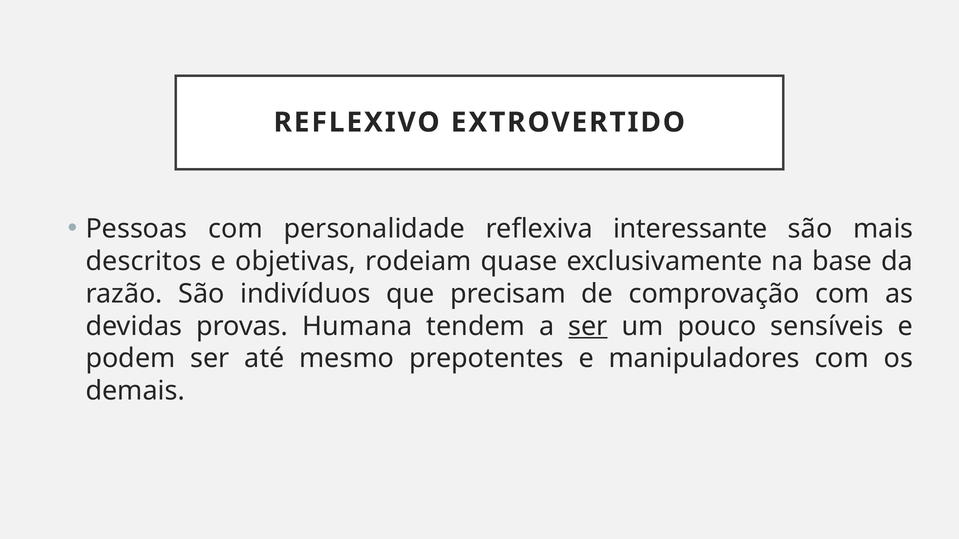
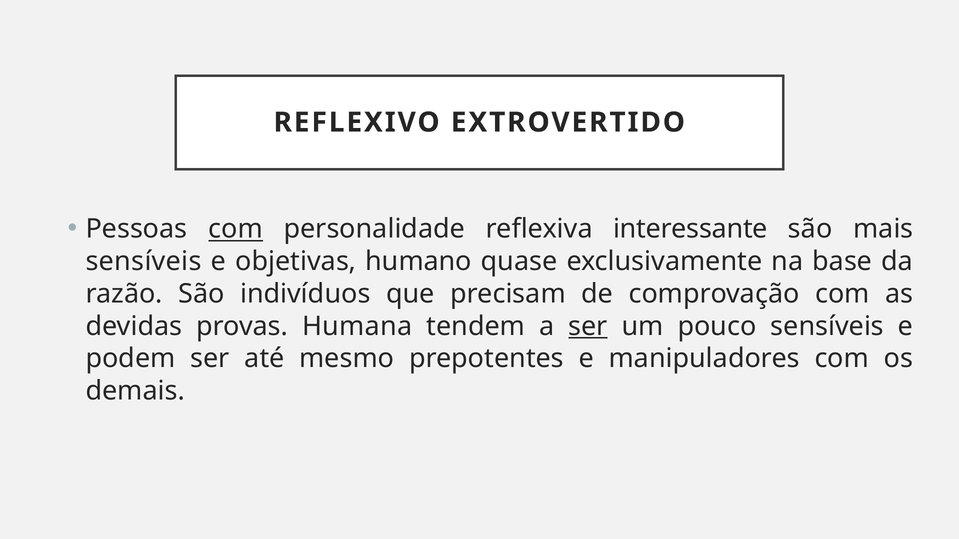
com underline: none -> present (236, 229)
descritos: descritos -> sensíveis (144, 262)
rodeiam: rodeiam -> humano (418, 262)
